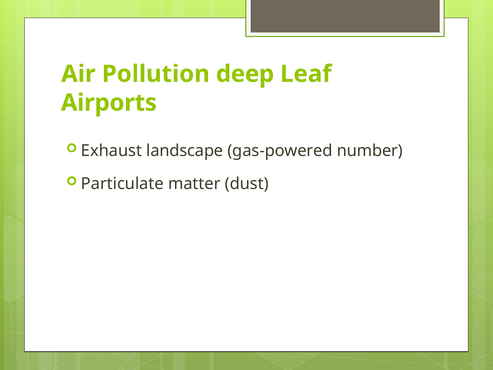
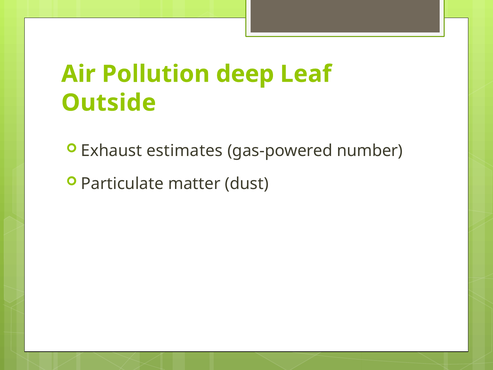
Airports: Airports -> Outside (109, 103)
landscape: landscape -> estimates (185, 151)
